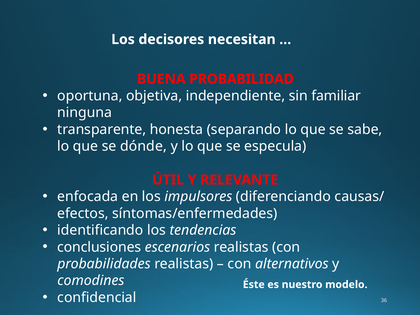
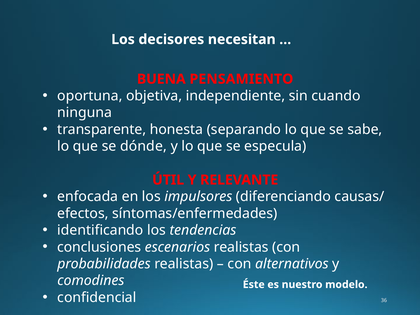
PROBABILIDAD: PROBABILIDAD -> PENSAMIENTO (241, 79)
familiar: familiar -> cuando (336, 96)
